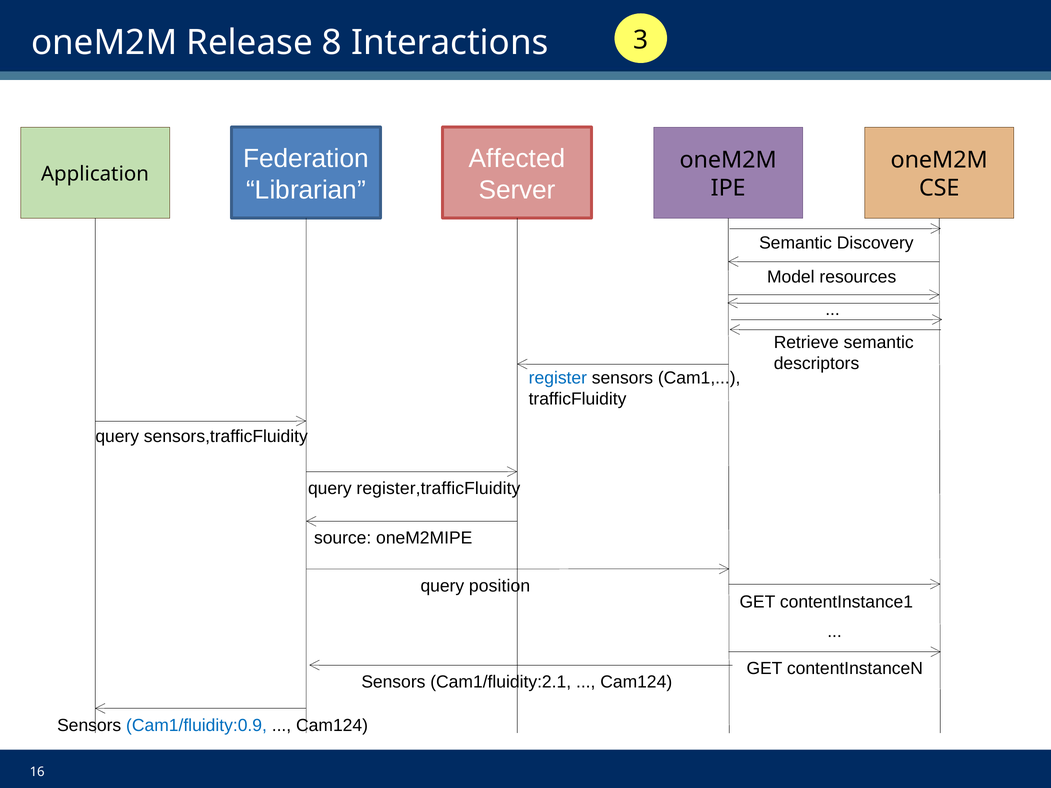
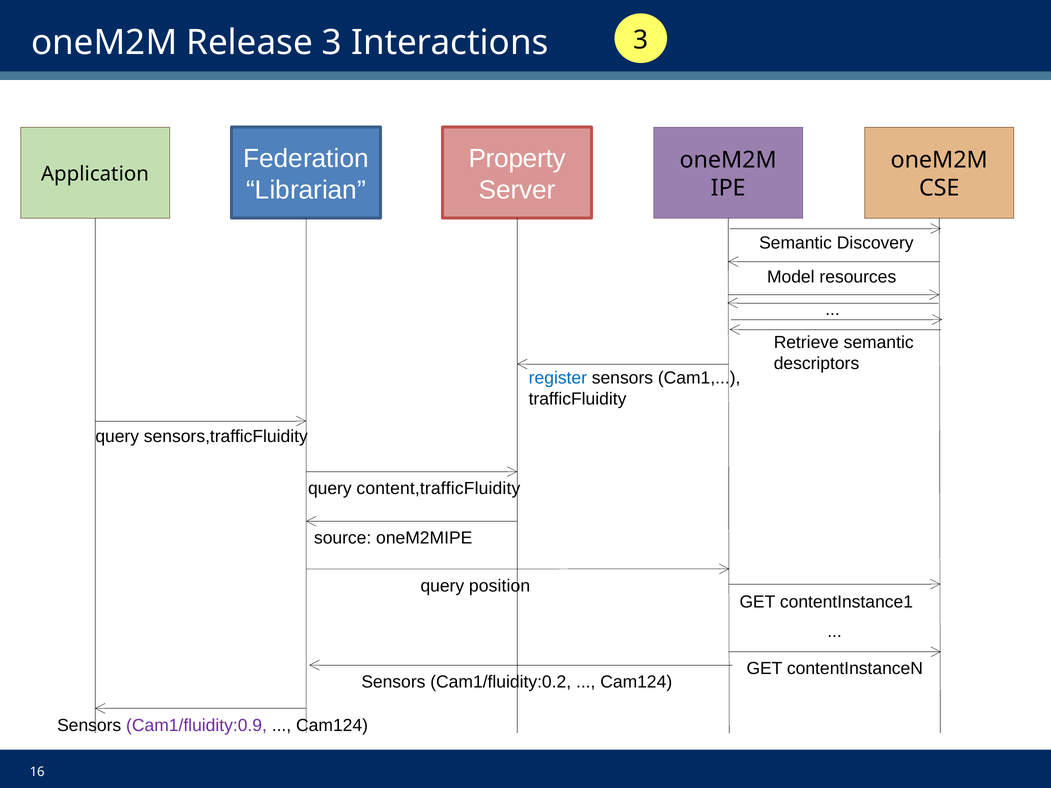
Release 8: 8 -> 3 (332, 43)
Affected: Affected -> Property (517, 159)
register,trafficFluidity: register,trafficFluidity -> content,trafficFluidity (438, 489)
Cam1/fluidity:2.1: Cam1/fluidity:2.1 -> Cam1/fluidity:0.2 (501, 682)
Cam1/fluidity:0.9 colour: blue -> purple (196, 725)
